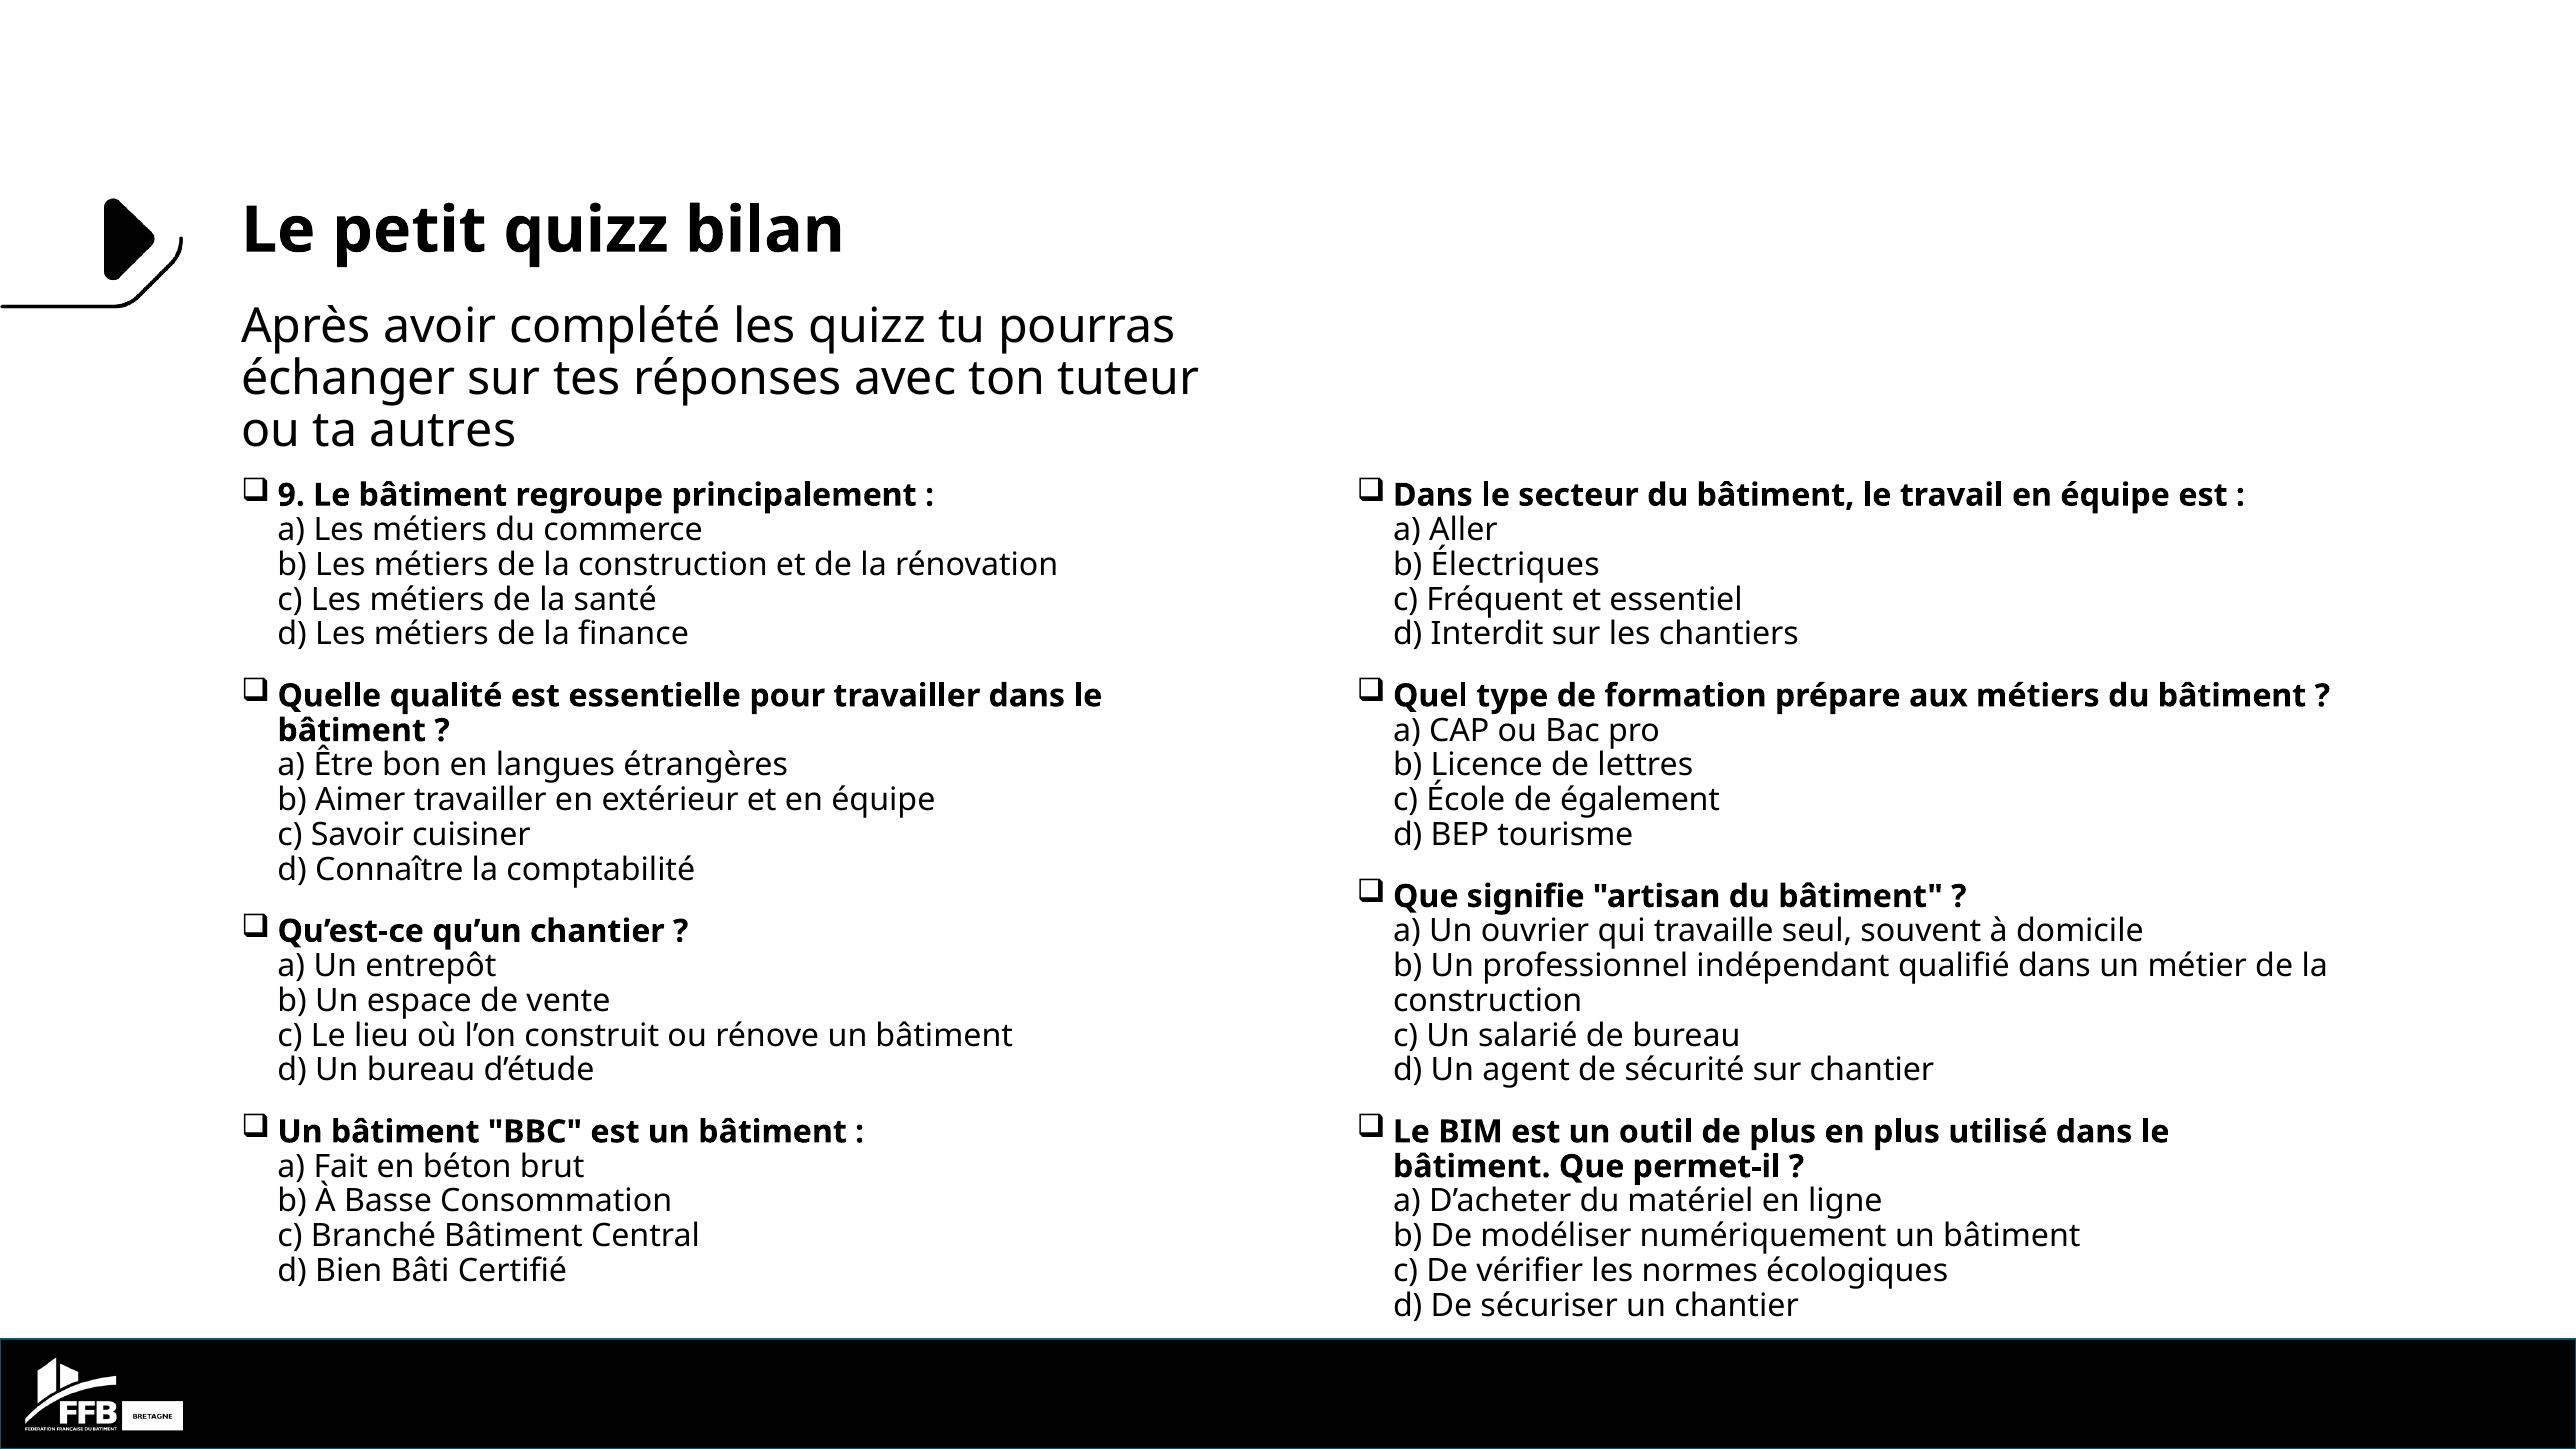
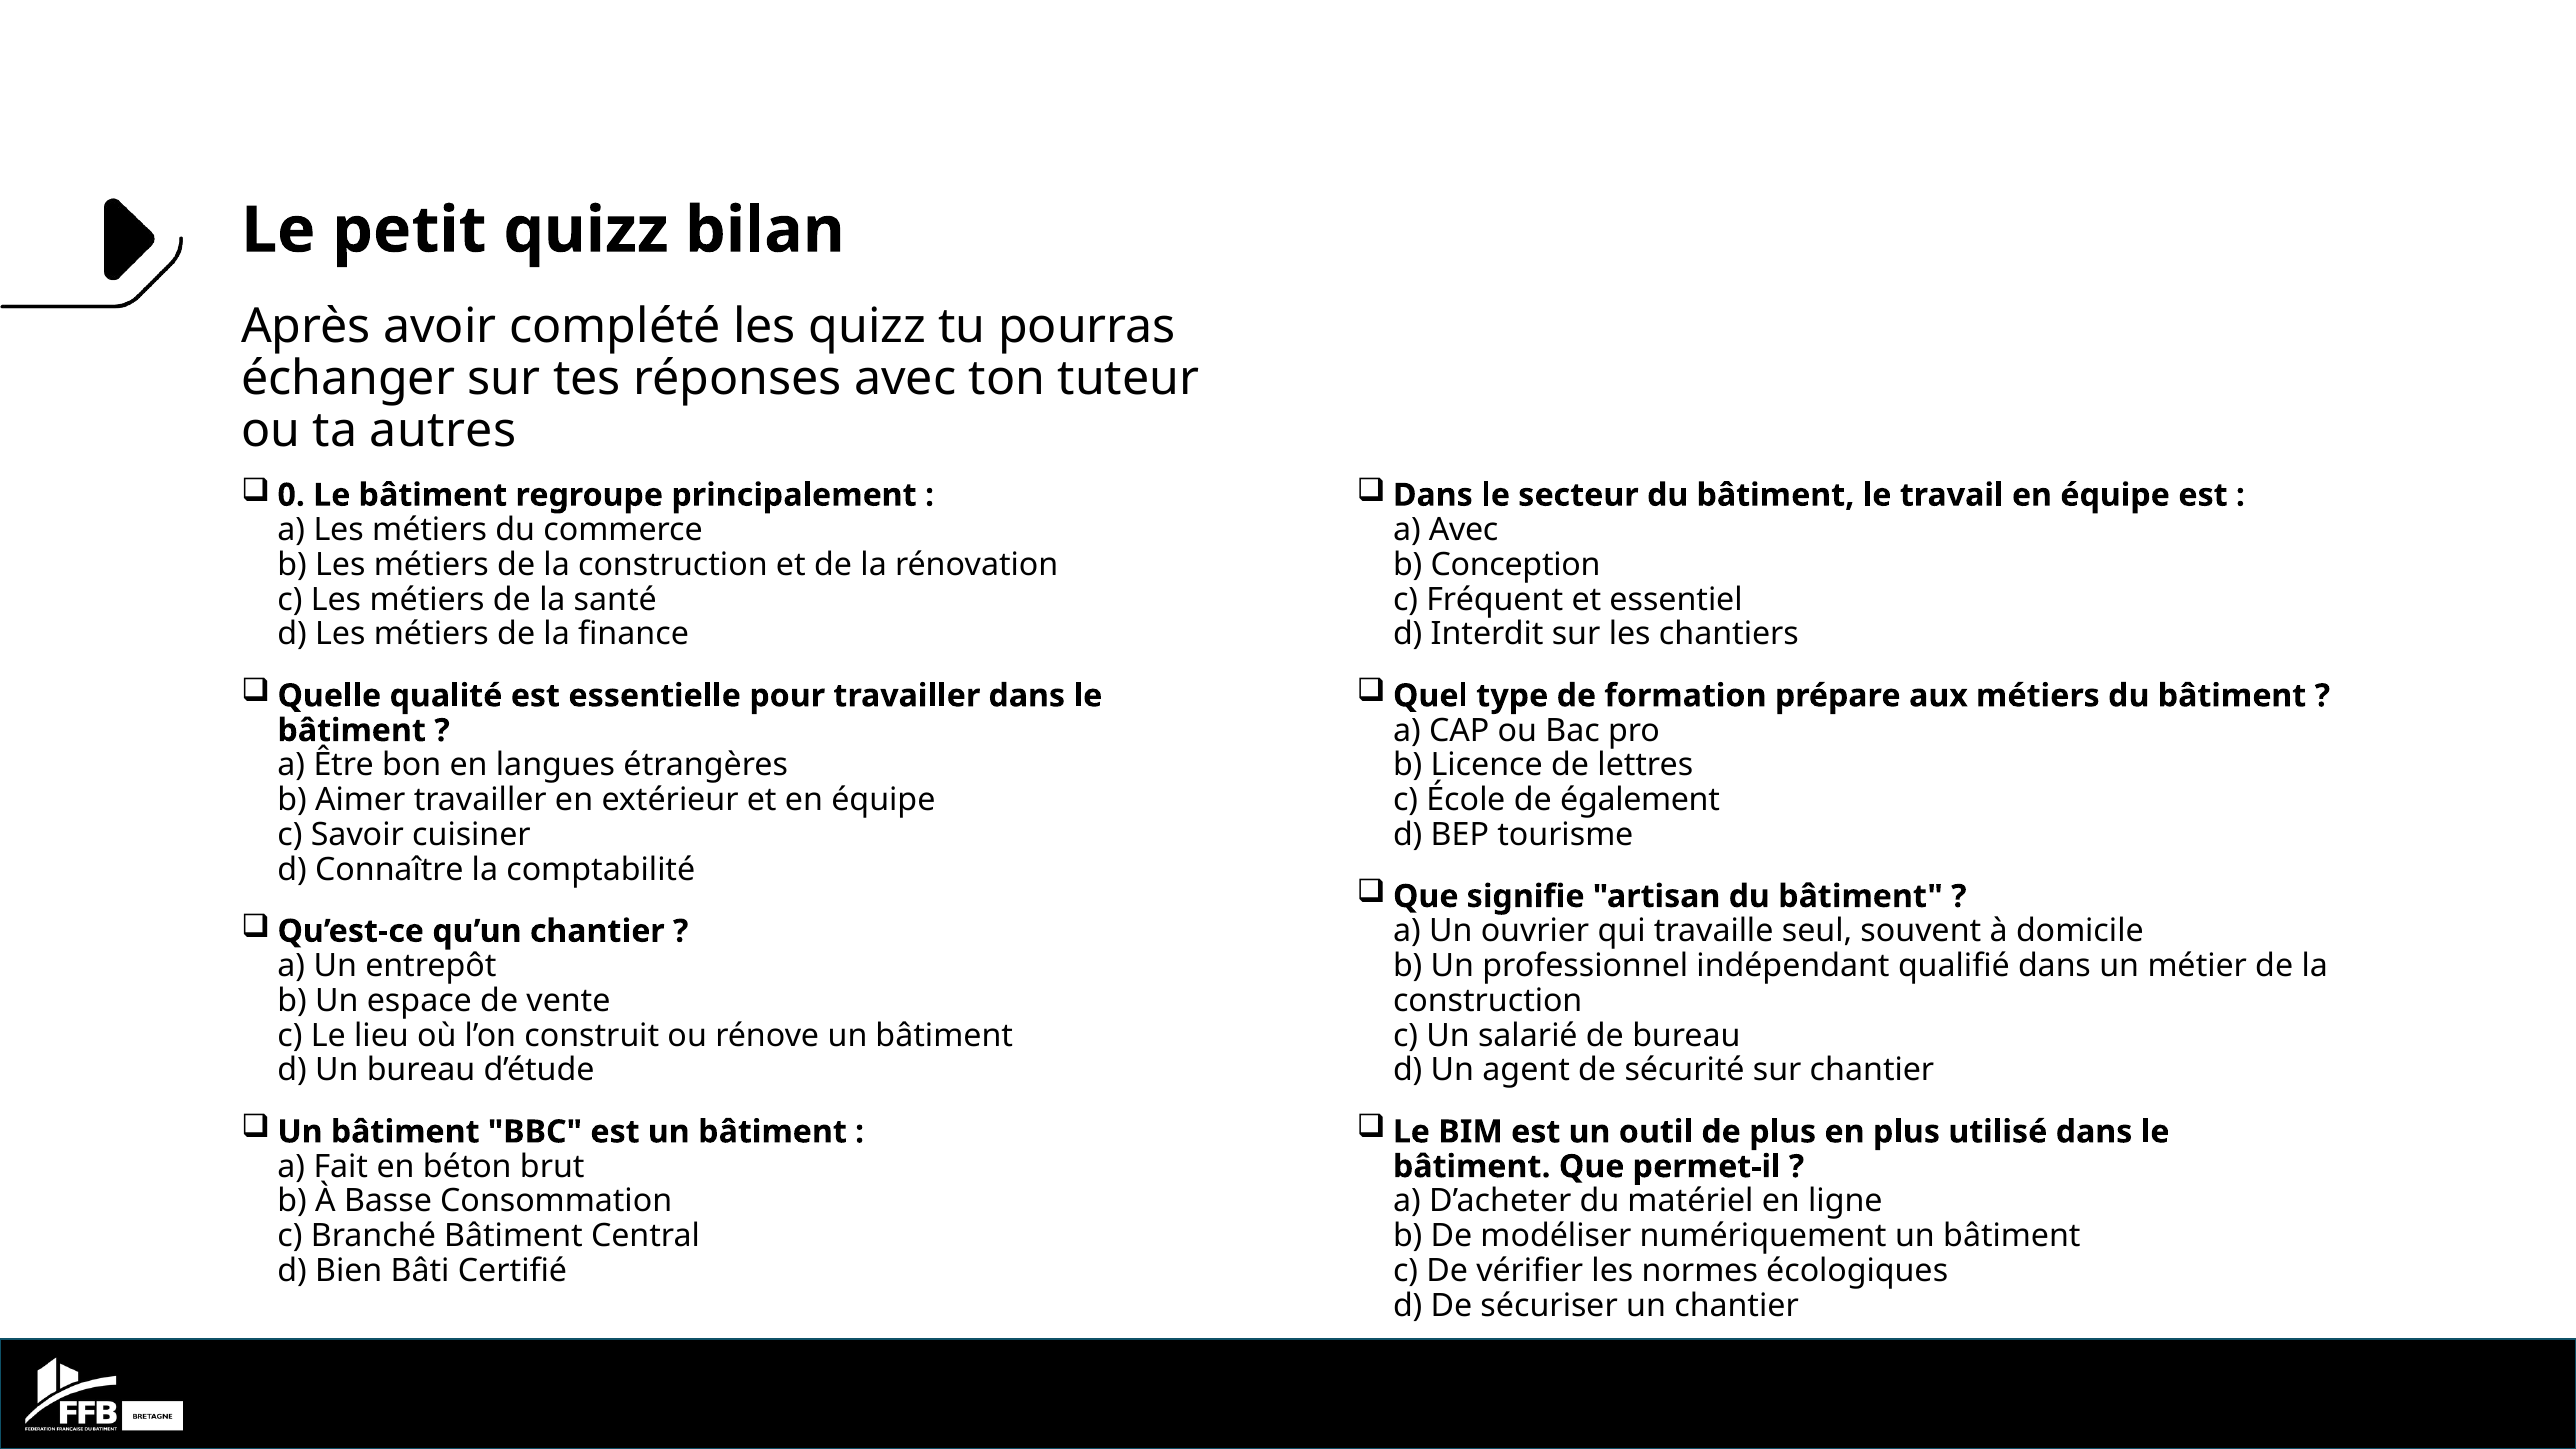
9: 9 -> 0 (291, 495)
a Aller: Aller -> Avec (1464, 530)
Électriques: Électriques -> Conception (1516, 565)
